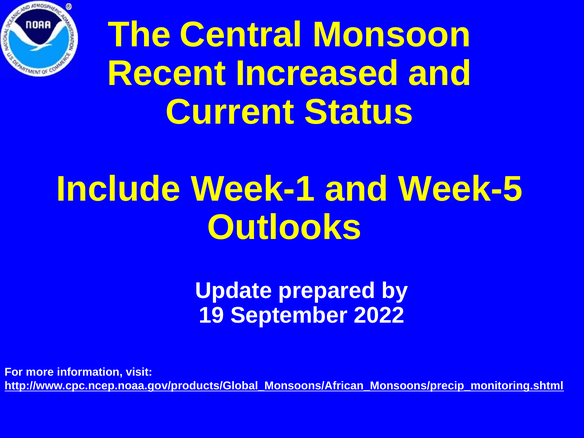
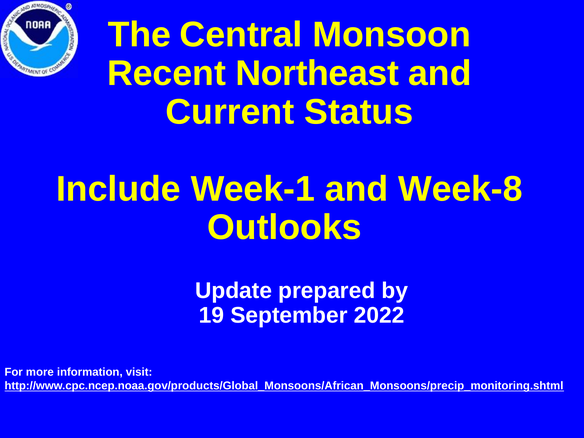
Increased: Increased -> Northeast (317, 73)
Week-5: Week-5 -> Week-8 (460, 189)
